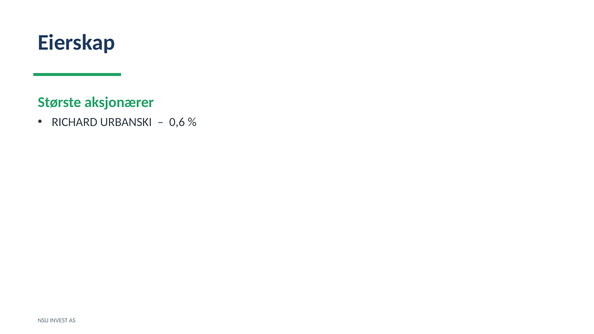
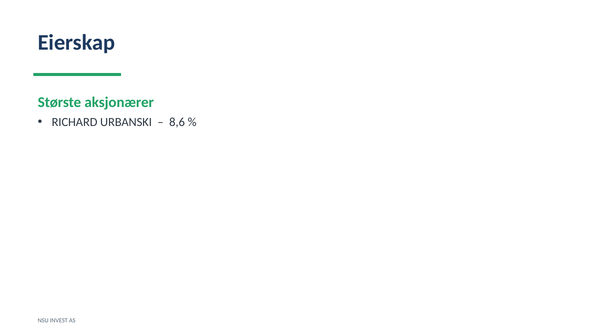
0,6: 0,6 -> 8,6 (177, 122)
